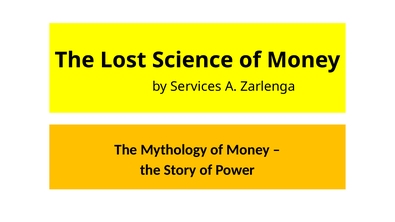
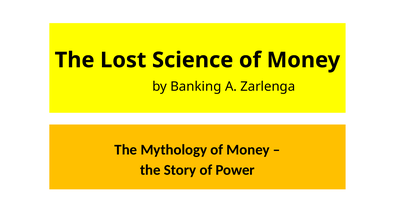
Services: Services -> Banking (196, 87)
